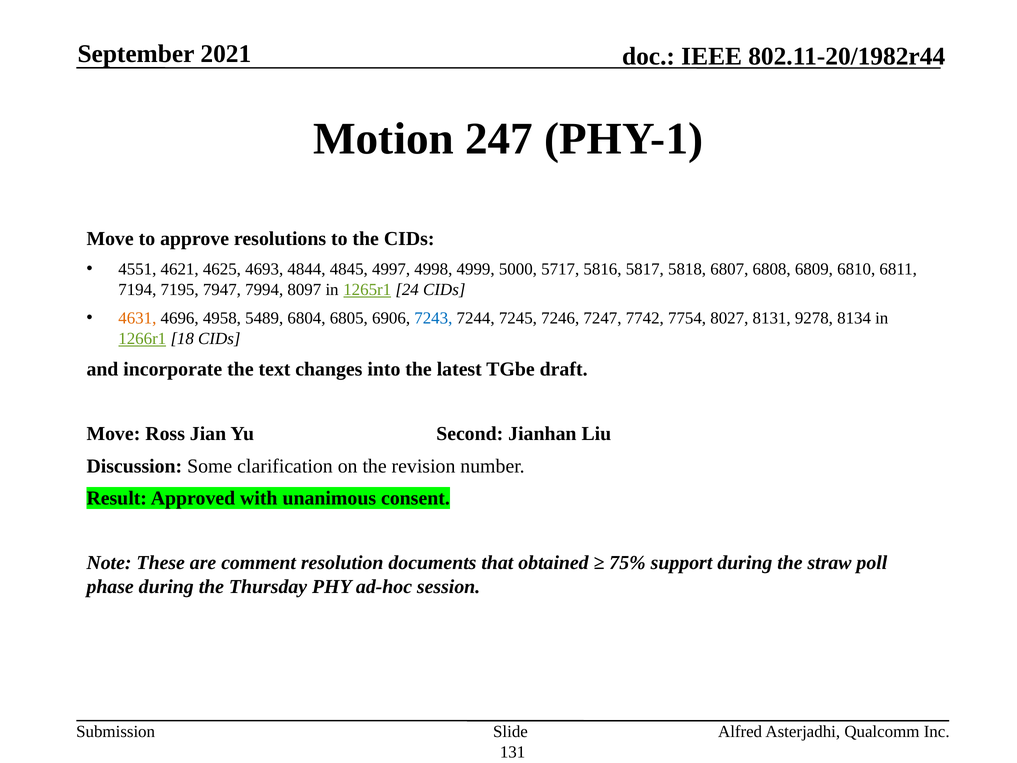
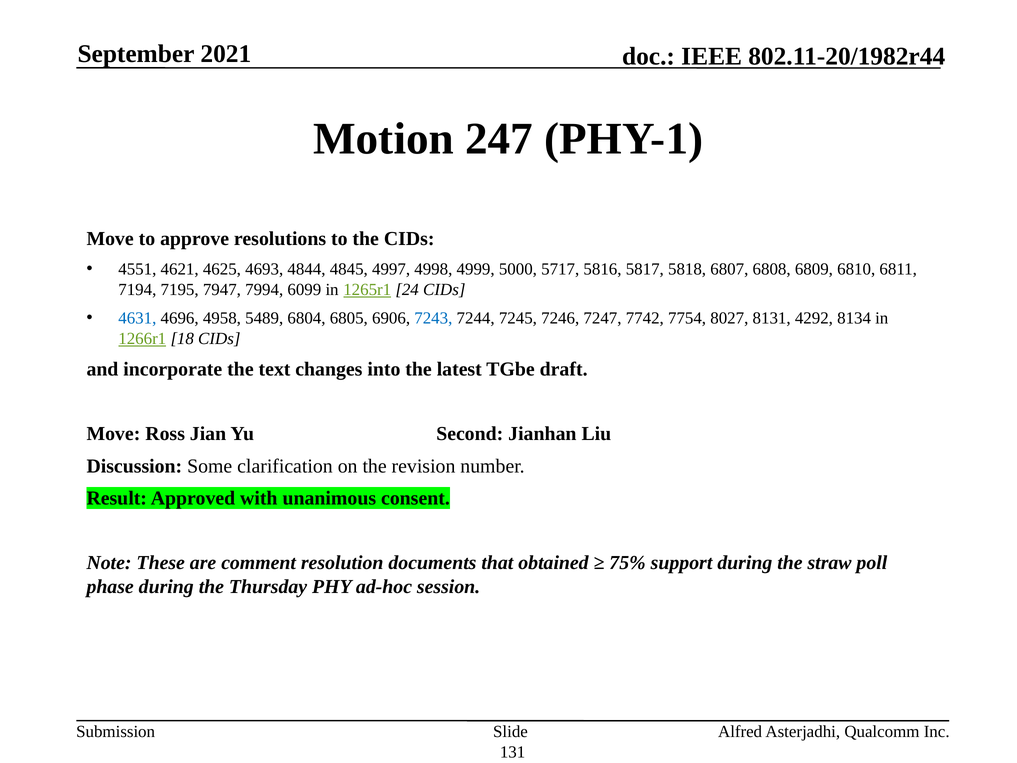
8097: 8097 -> 6099 (304, 289)
4631 colour: orange -> blue (137, 318)
9278: 9278 -> 4292 (814, 318)
